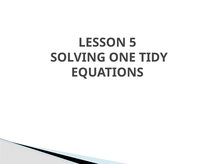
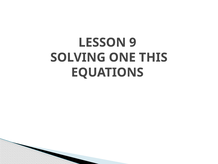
5: 5 -> 9 (133, 42)
TIDY: TIDY -> THIS (153, 57)
